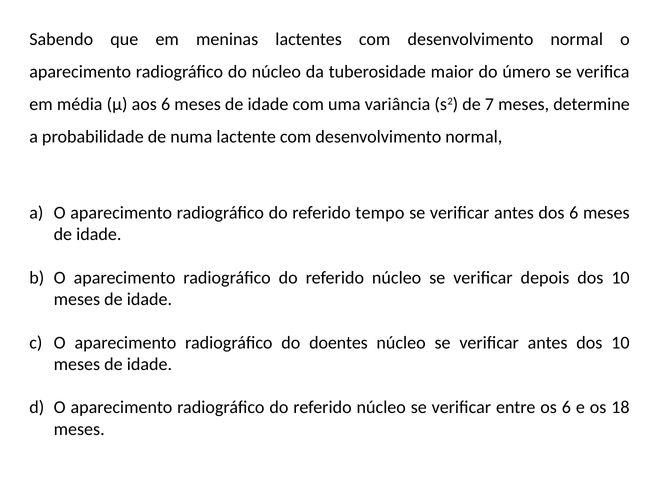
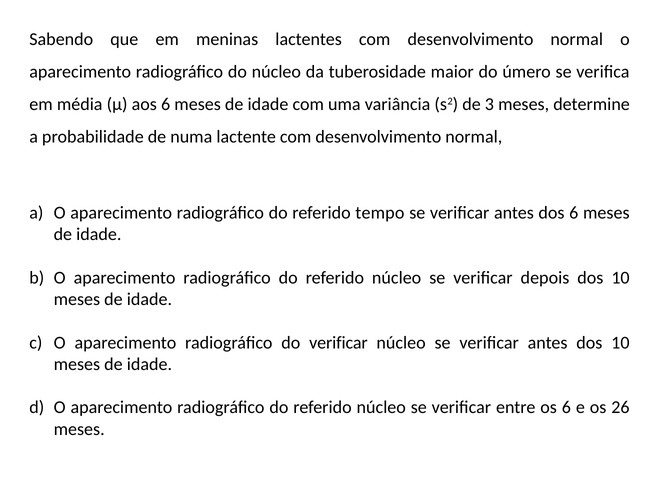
7: 7 -> 3 (489, 104)
do doentes: doentes -> verificar (338, 342)
18: 18 -> 26 (620, 407)
